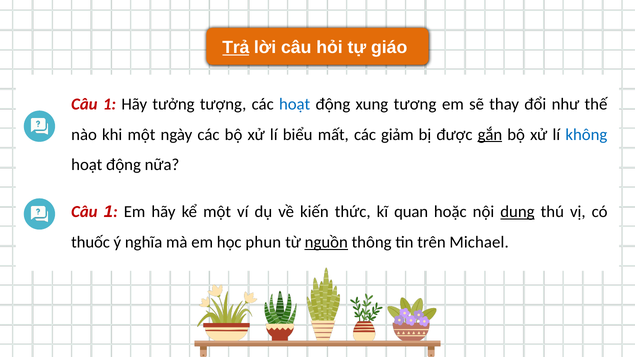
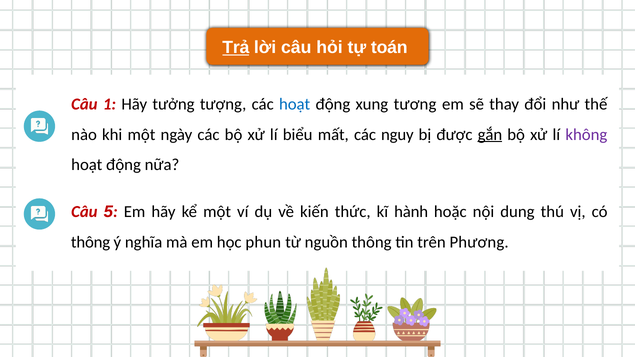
giáo: giáo -> toán (389, 48)
giảm: giảm -> nguy (397, 135)
không colour: blue -> purple (586, 135)
1: 1 -> 5 (108, 212)
quan: quan -> hành (411, 212)
dung underline: present -> none (517, 212)
thuốc: thuốc -> thông (91, 242)
nguồn underline: present -> none (326, 242)
Michael: Michael -> Phương (479, 242)
